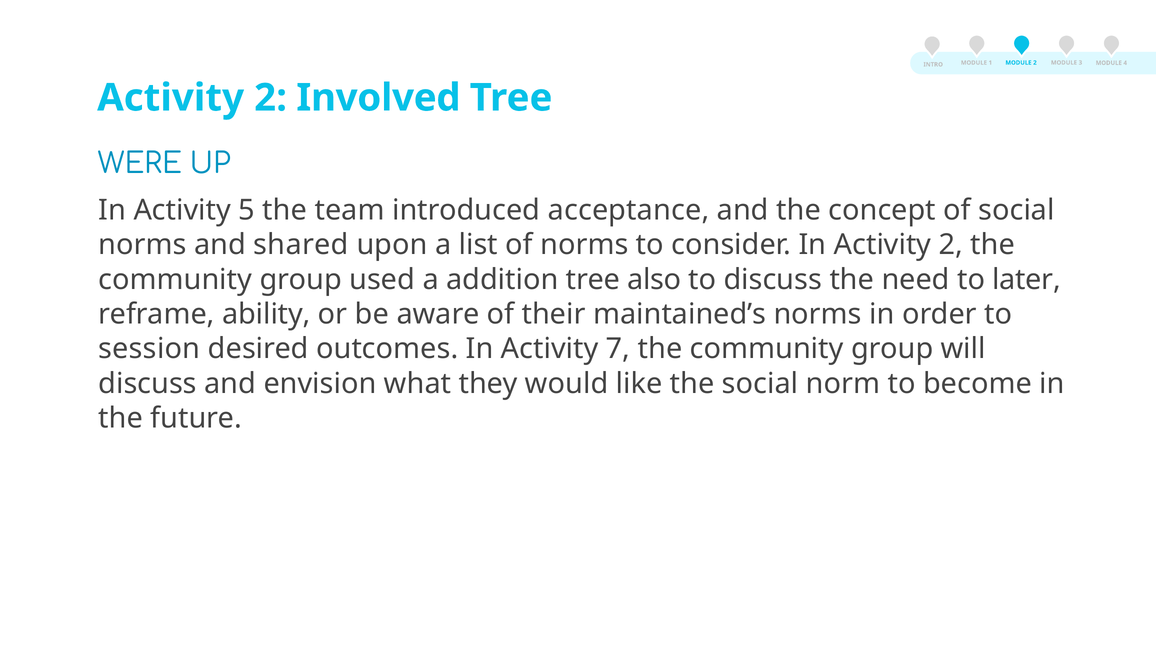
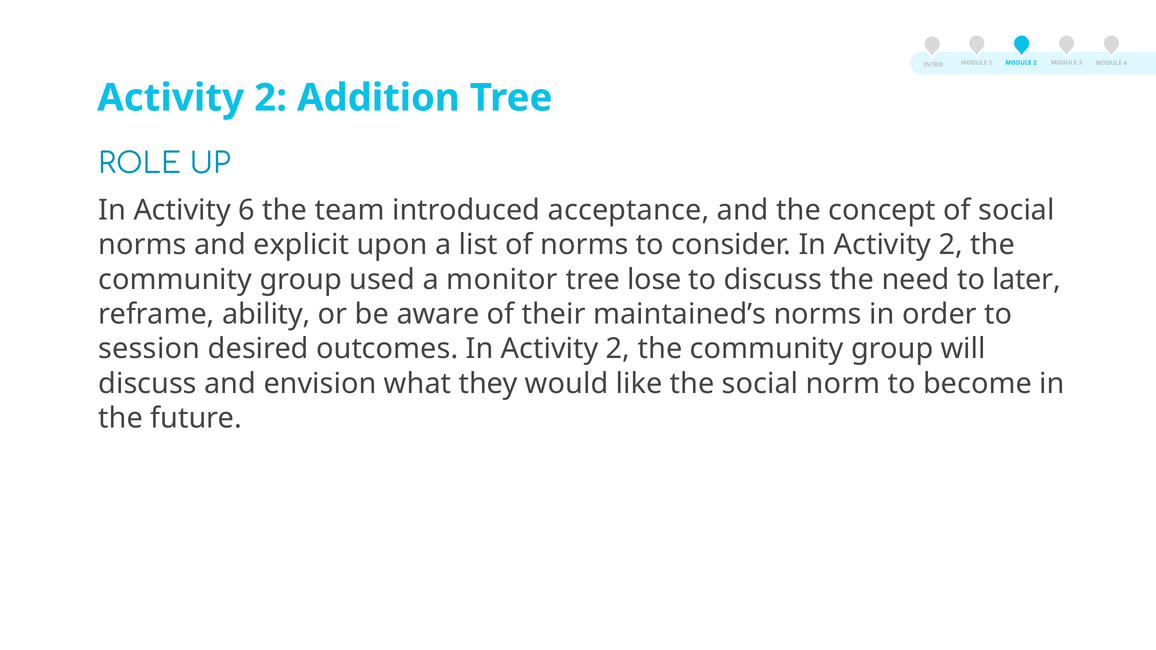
Involved: Involved -> Addition (378, 98)
WERE: WERE -> ROLE (140, 164)
5: 5 -> 6 (247, 210)
shared: shared -> explicit (301, 245)
addition: addition -> monitor (502, 280)
also: also -> lose (654, 280)
outcomes In Activity 7: 7 -> 2 (618, 349)
